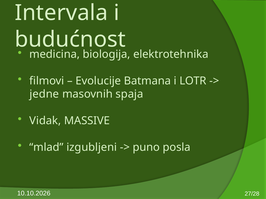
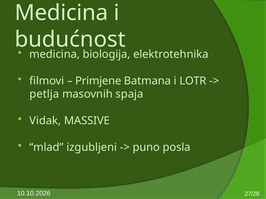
Intervala: Intervala -> Medicina (61, 13)
Evolucije: Evolucije -> Primjene (98, 81)
jedne: jedne -> petlja (44, 94)
